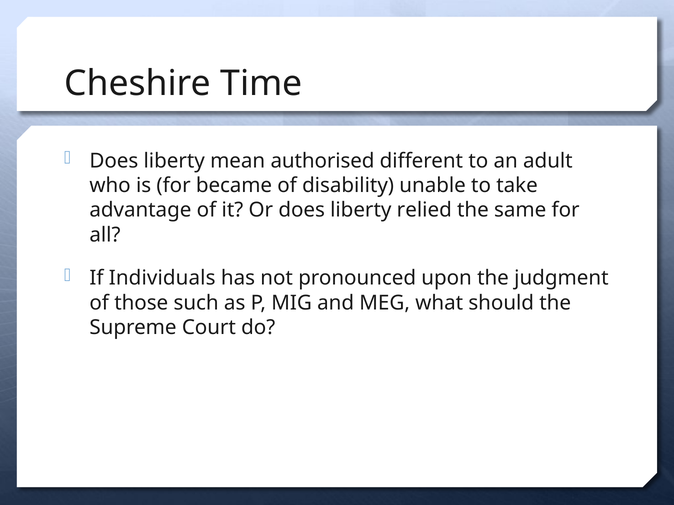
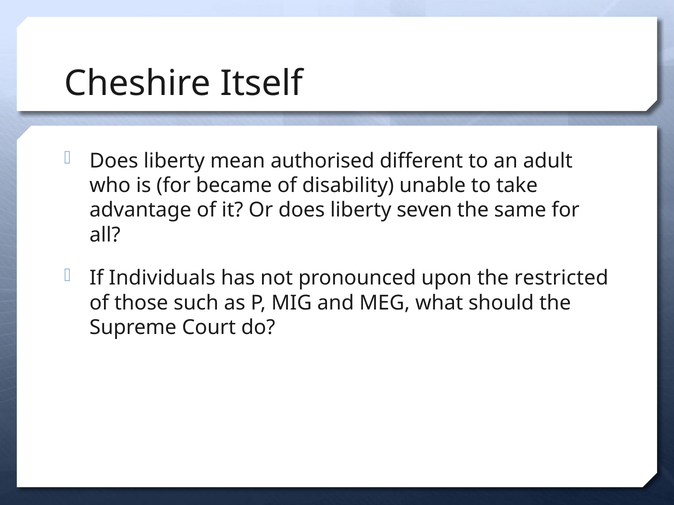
Time: Time -> Itself (261, 84)
relied: relied -> seven (424, 210)
judgment: judgment -> restricted (561, 278)
